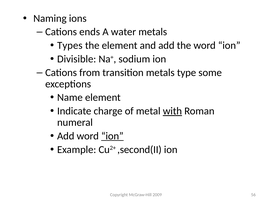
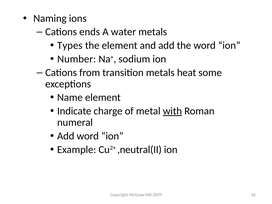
Divisible: Divisible -> Number (77, 59)
type: type -> heat (187, 73)
ion underline: present -> none (112, 136)
,second(II: ,second(II -> ,neutral(II (139, 150)
